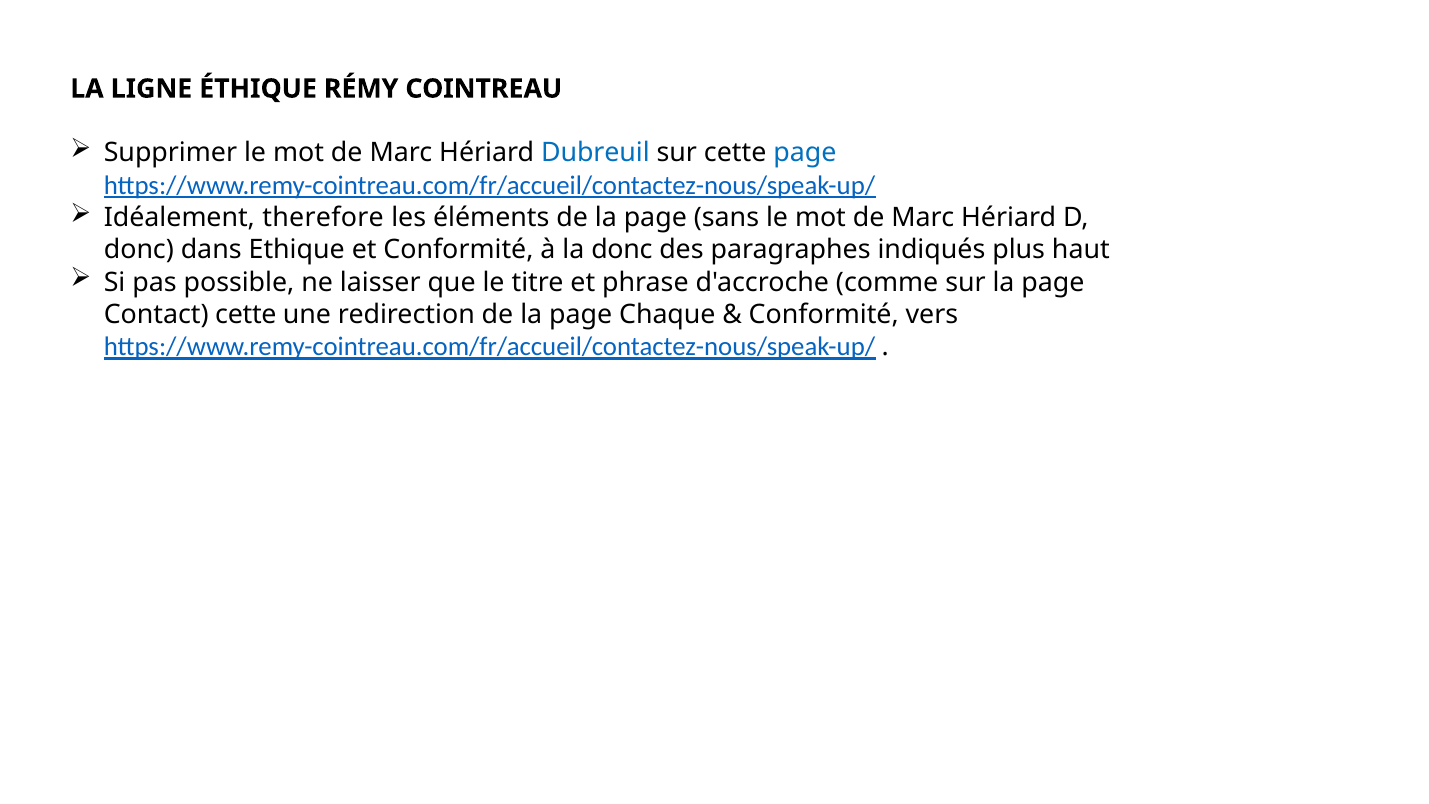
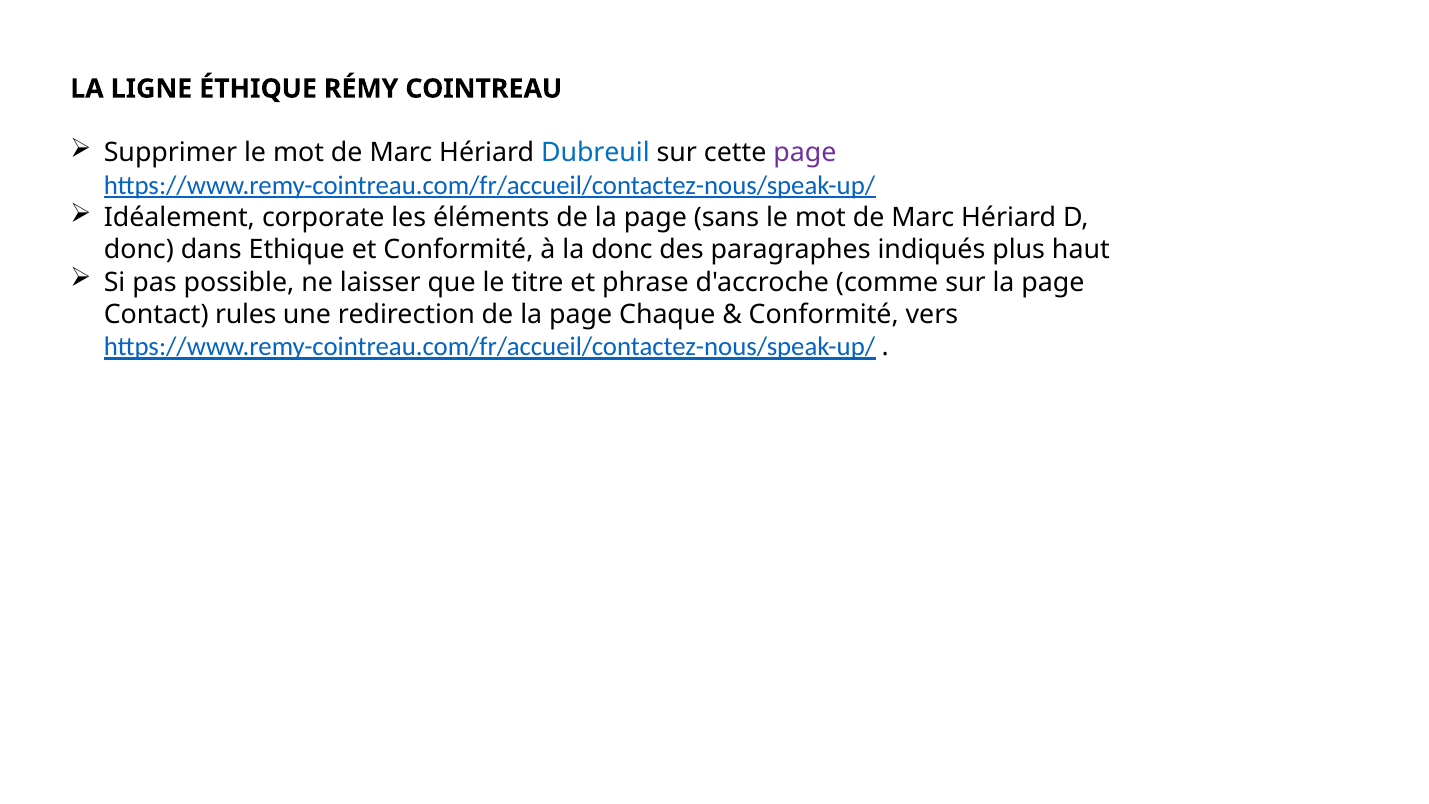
page colour: blue -> purple (805, 153)
therefore: therefore -> corporate (323, 218)
Contact cette: cette -> rules (246, 314)
